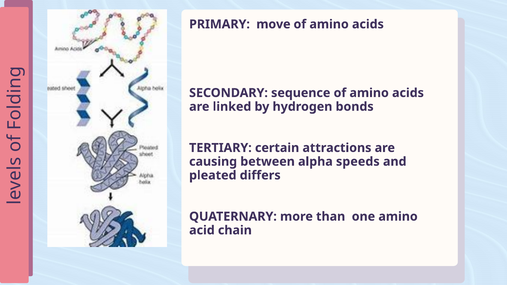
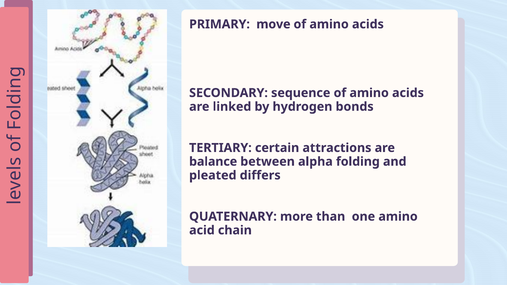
causing: causing -> balance (213, 162)
speeds: speeds -> folding (358, 162)
